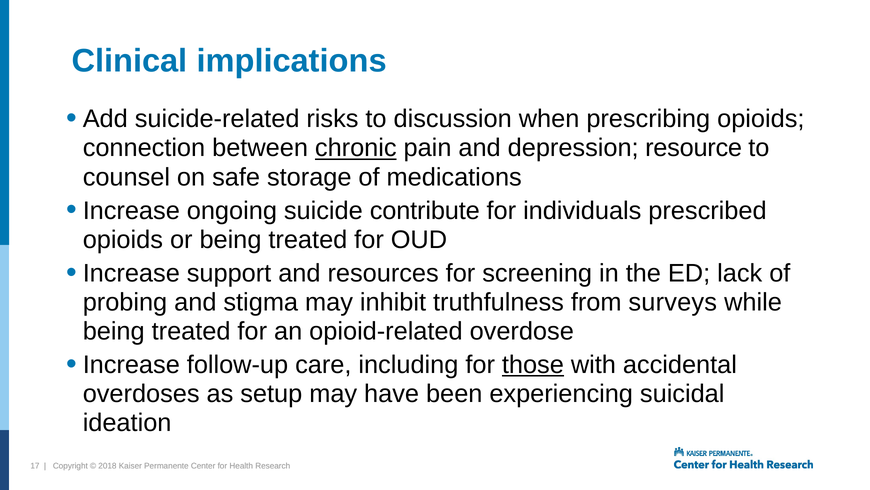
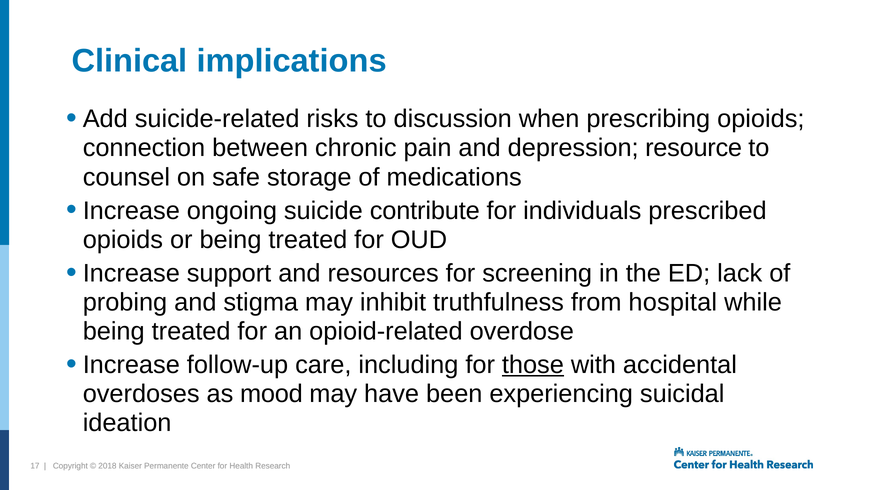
chronic underline: present -> none (356, 148)
surveys: surveys -> hospital (673, 302)
setup: setup -> mood (271, 393)
